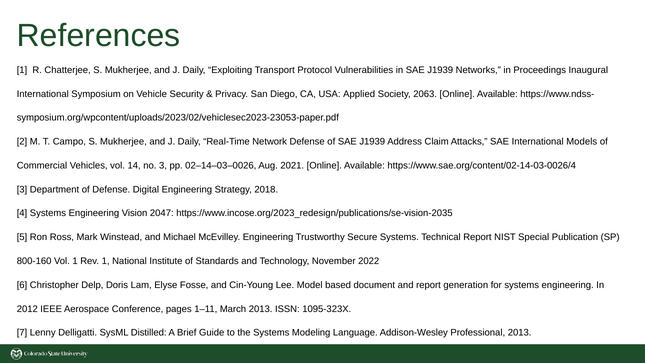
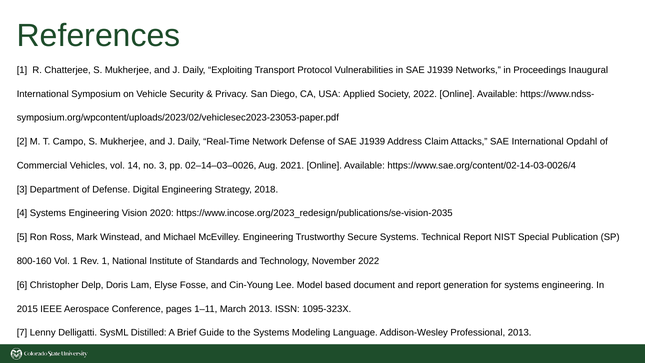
Society 2063: 2063 -> 2022 (425, 94)
Models: Models -> Opdahl (582, 142)
2047: 2047 -> 2020 (162, 213)
2012: 2012 -> 2015 (27, 309)
